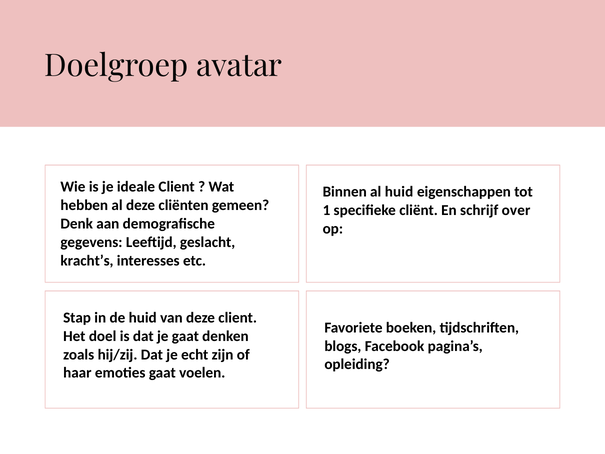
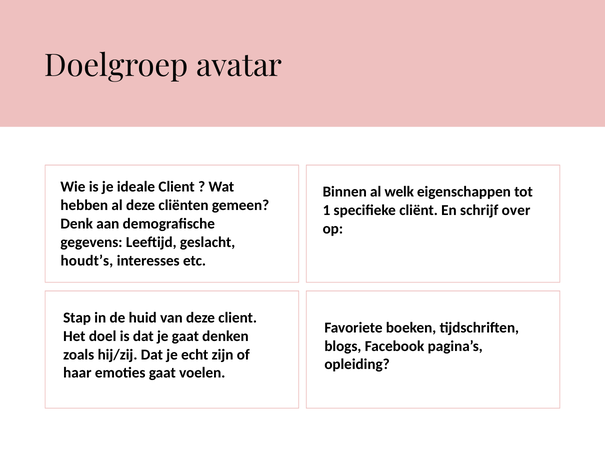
al huid: huid -> welk (399, 192)
kracht’s: kracht’s -> houdt’s (87, 261)
